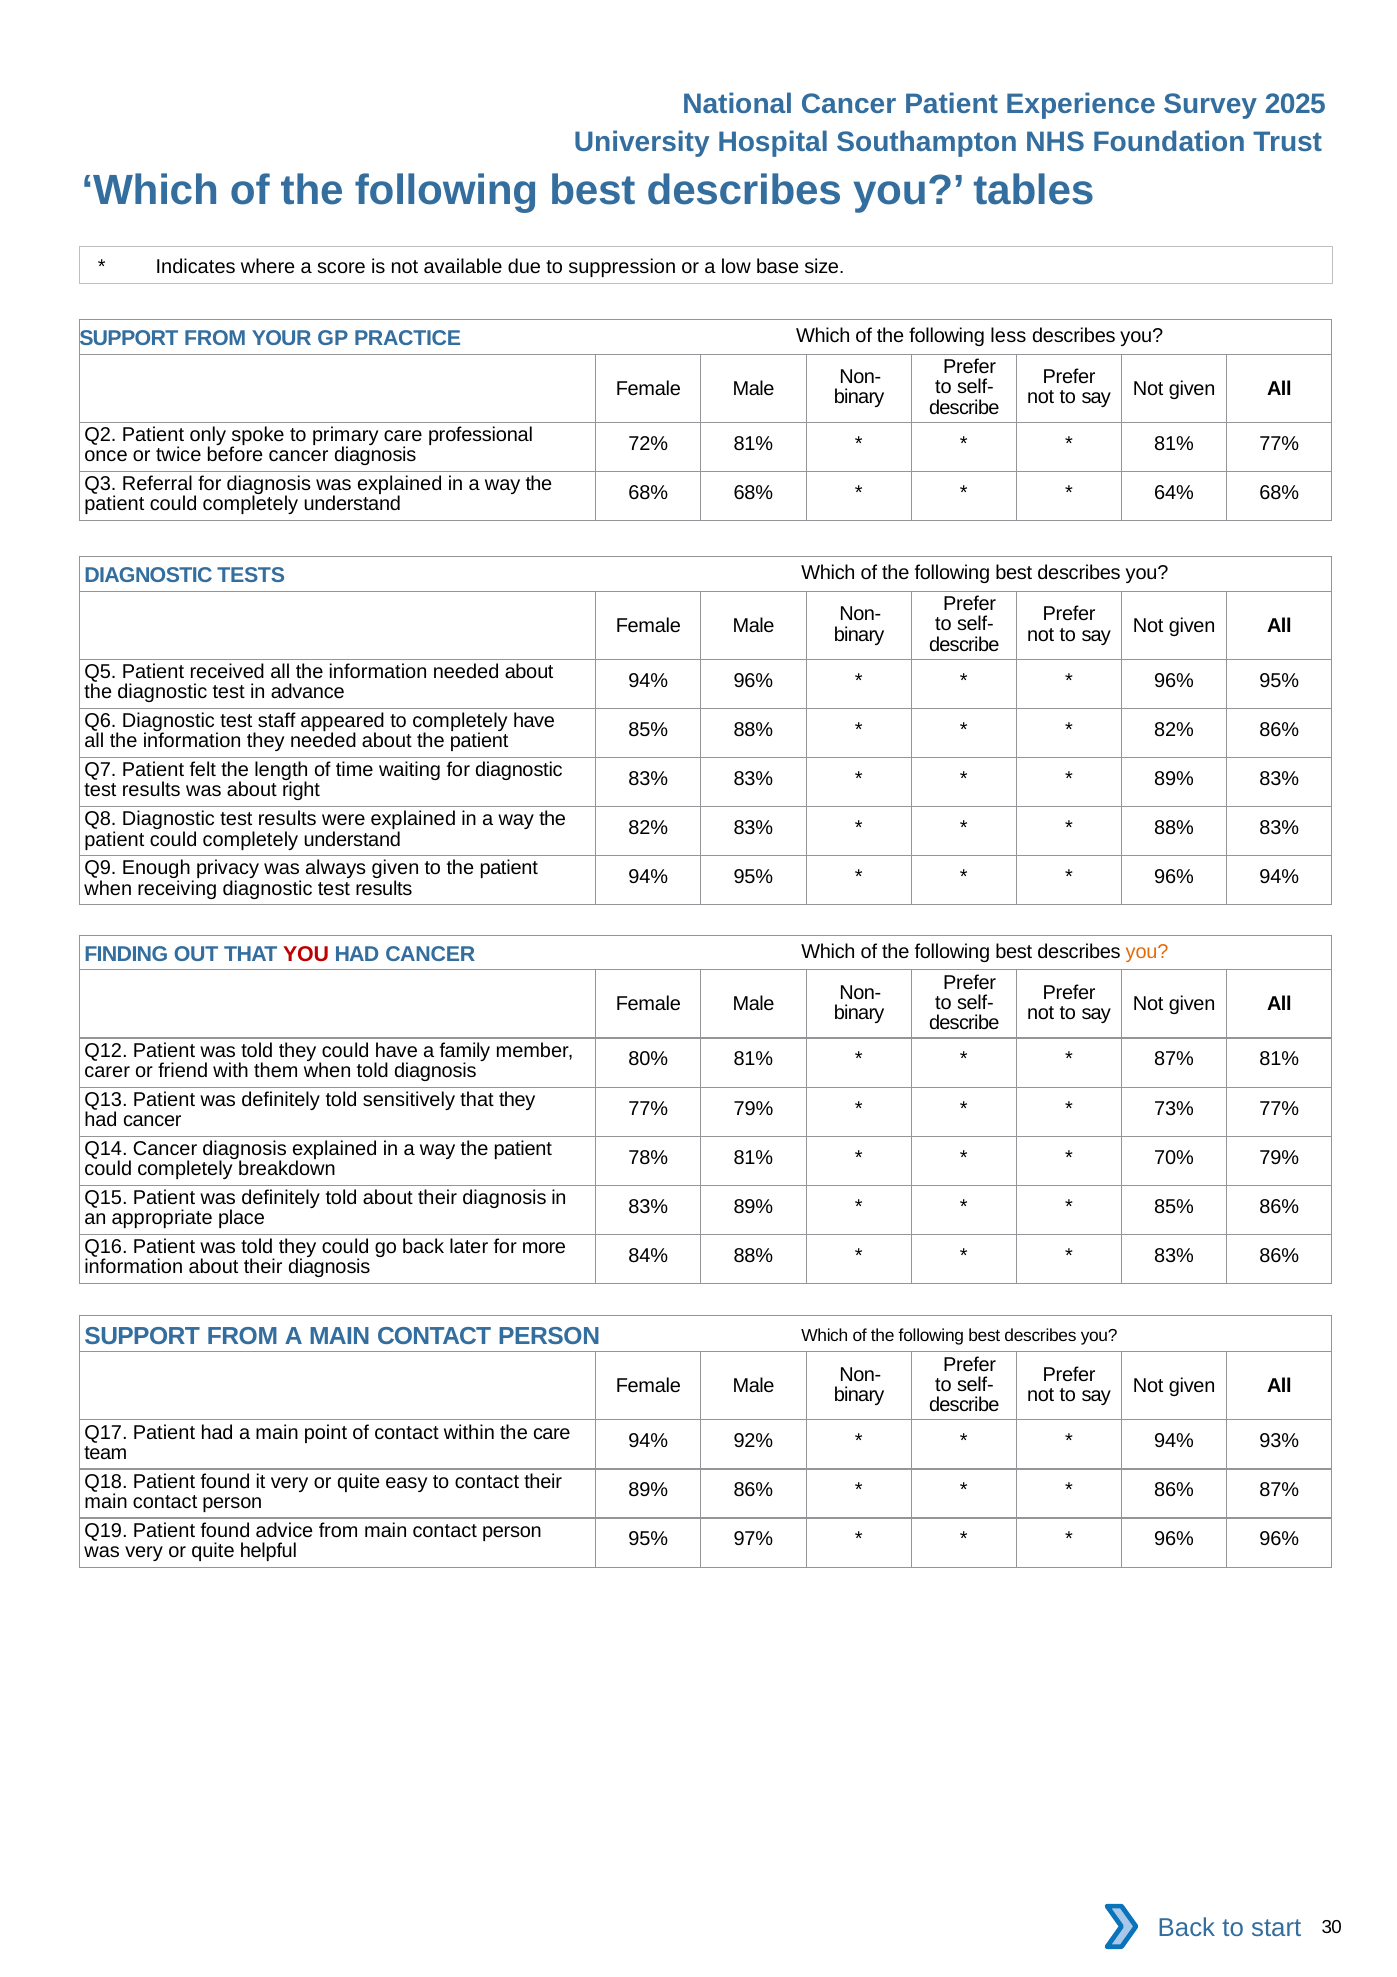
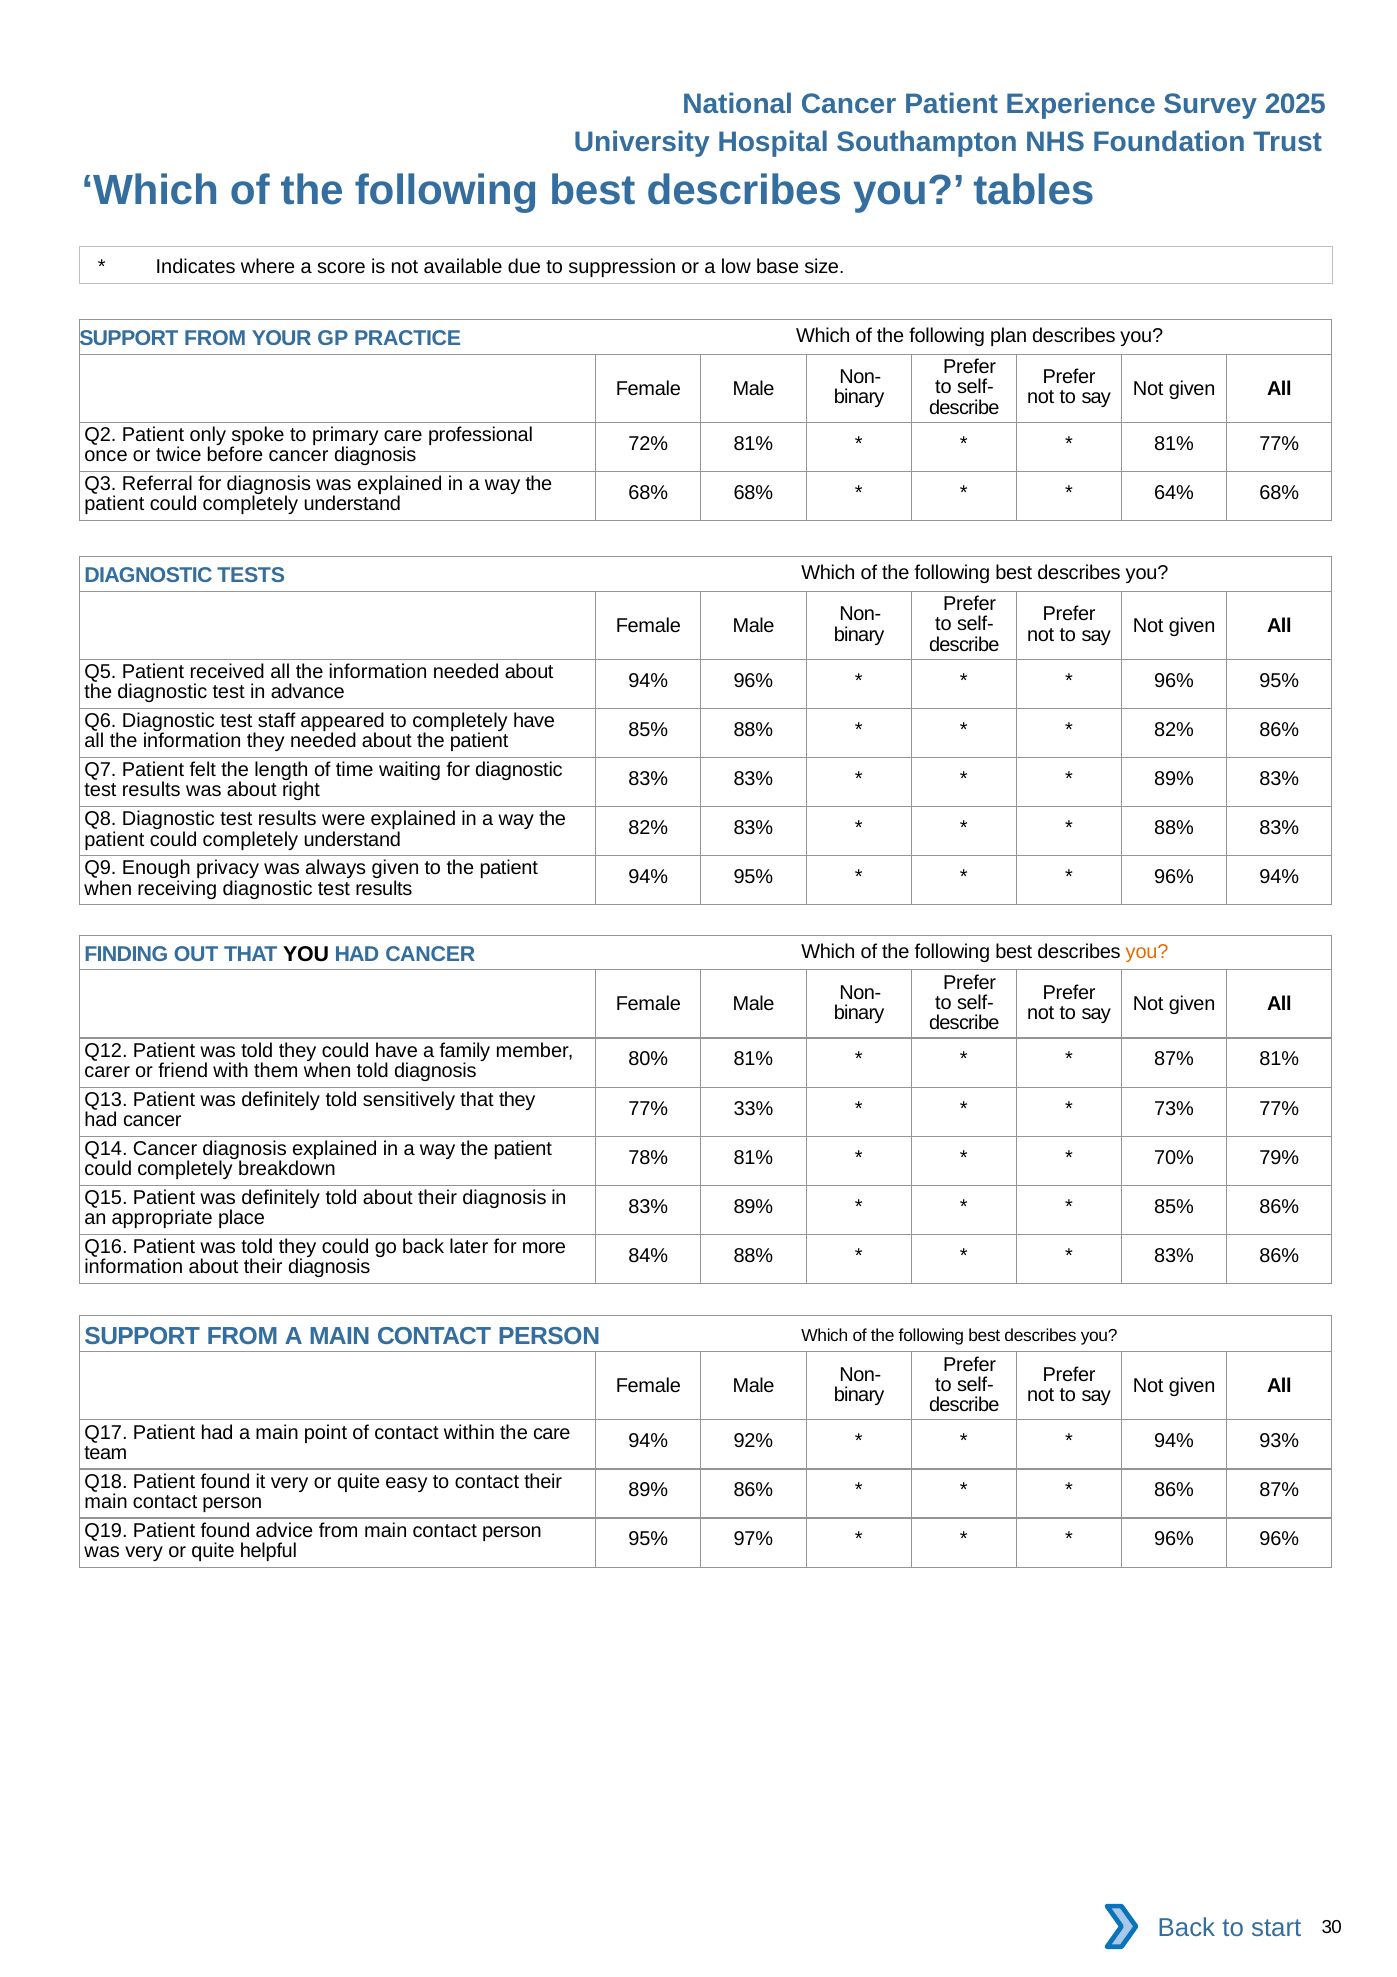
less: less -> plan (1009, 336)
YOU colour: red -> black (306, 954)
77% 79%: 79% -> 33% (753, 1108)
